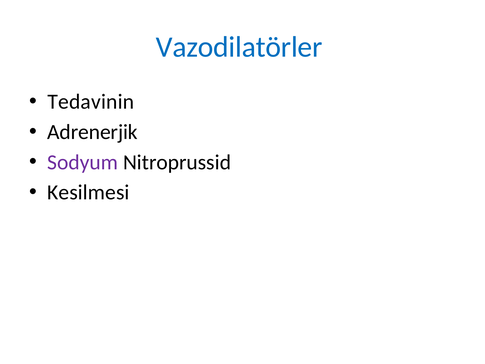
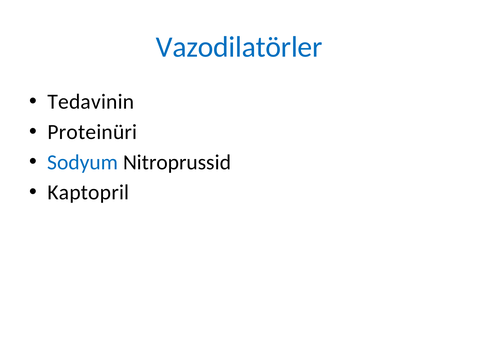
Adrenerjik: Adrenerjik -> Proteinüri (92, 132)
Sodyum colour: purple -> blue (83, 162)
Kesilmesi: Kesilmesi -> Kaptopril (88, 192)
